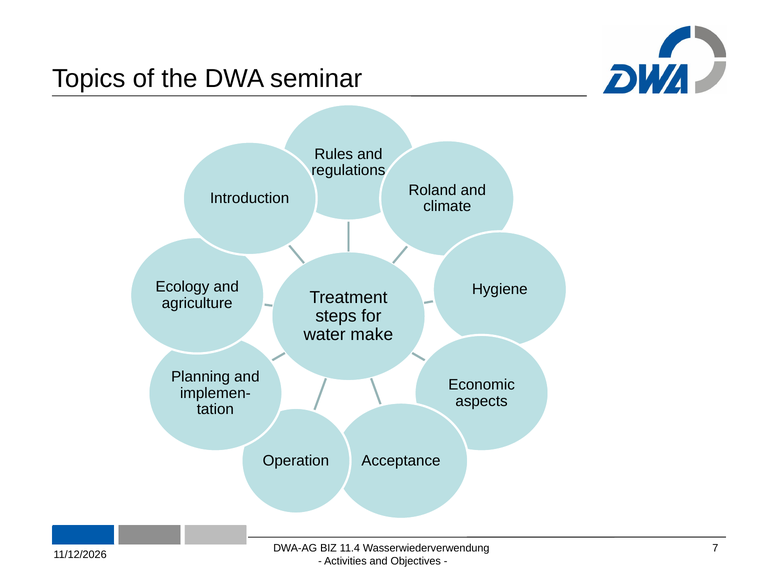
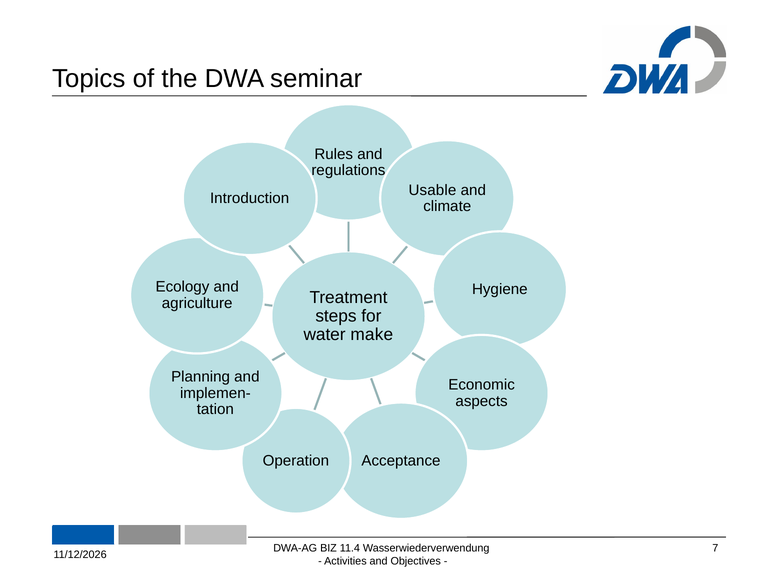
Roland: Roland -> Usable (432, 190)
